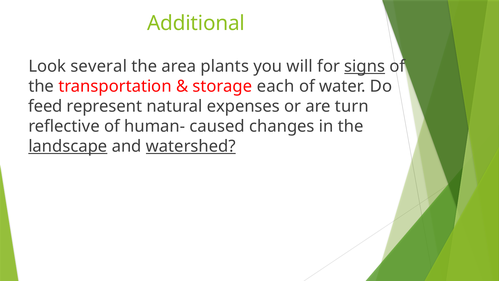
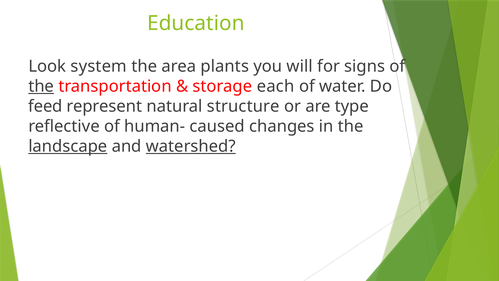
Additional: Additional -> Education (196, 23)
several: several -> system (99, 66)
signs underline: present -> none (365, 66)
the underline: none -> present (41, 86)
expenses: expenses -> structure (243, 106)
turn: turn -> type (352, 106)
